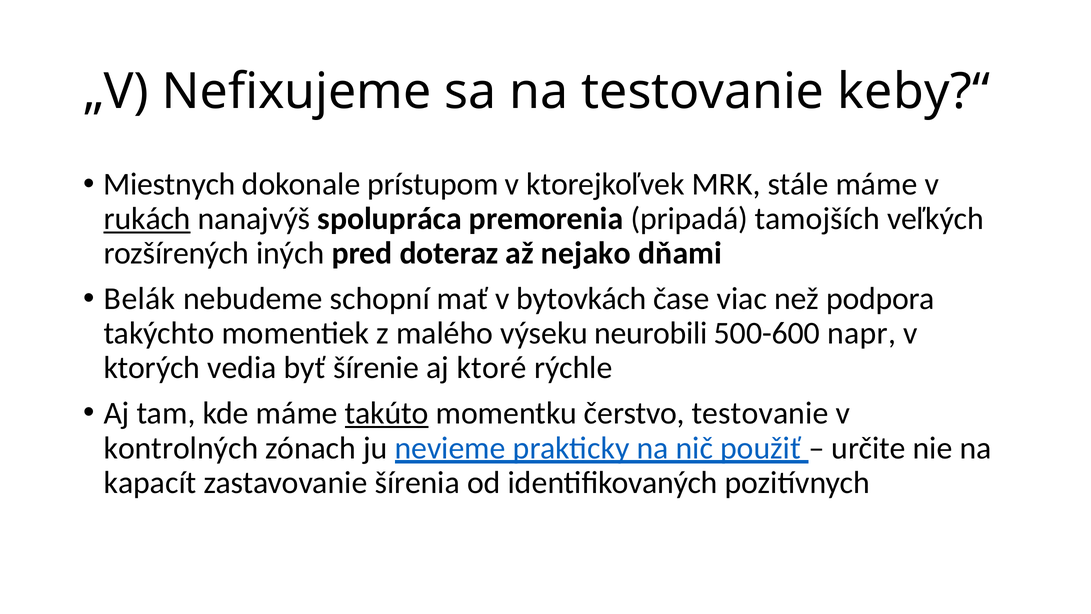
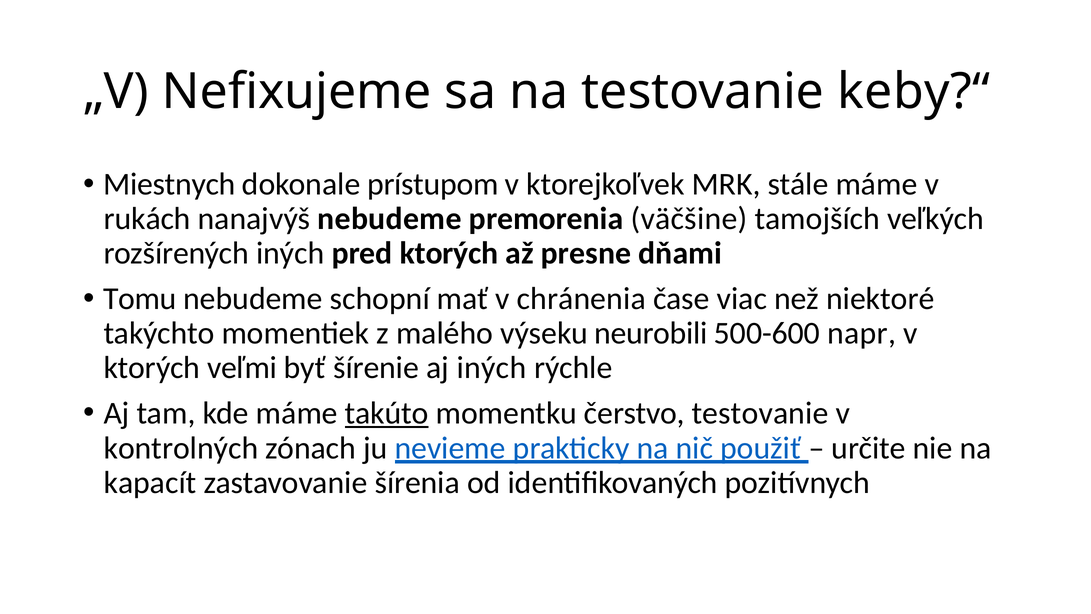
rukách underline: present -> none (147, 219)
nanajvýš spolupráca: spolupráca -> nebudeme (390, 219)
pripadá: pripadá -> väčšine (689, 219)
pred doteraz: doteraz -> ktorých (449, 253)
nejako: nejako -> presne (586, 253)
Belák: Belák -> Tomu (140, 299)
bytovkách: bytovkách -> chránenia (581, 299)
podpora: podpora -> niektoré (880, 299)
vedia: vedia -> veľmi (242, 367)
aj ktoré: ktoré -> iných (492, 367)
